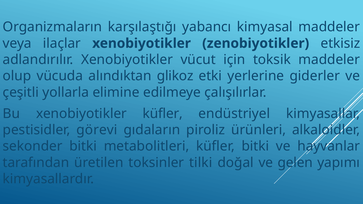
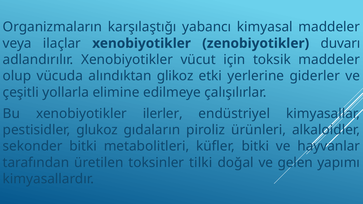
etkisiz: etkisiz -> duvarı (341, 43)
xenobiyotikler küfler: küfler -> ilerler (163, 114)
görevi: görevi -> glukoz (97, 130)
